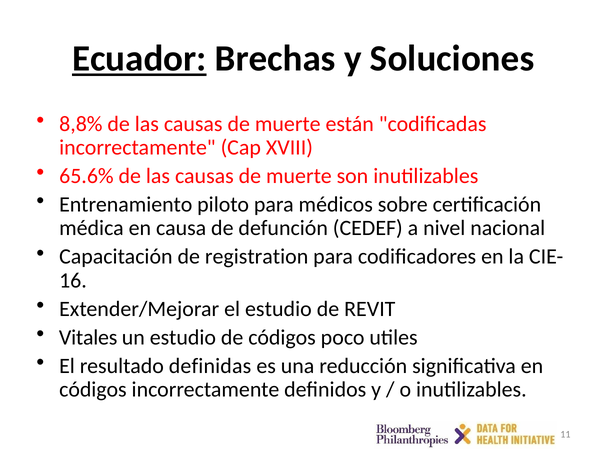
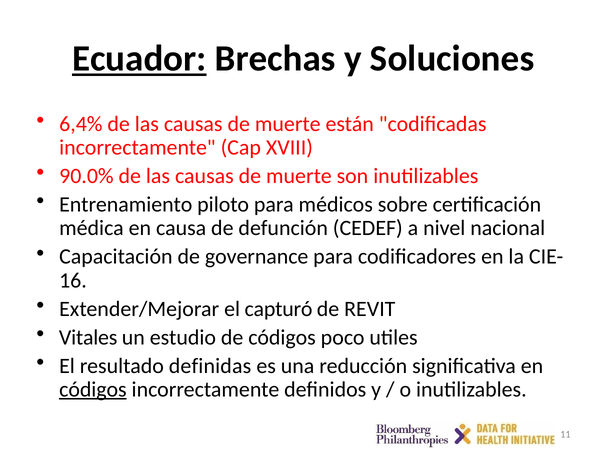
8,8%: 8,8% -> 6,4% (81, 124)
65.6%: 65.6% -> 90.0% (86, 176)
registration: registration -> governance (257, 257)
el estudio: estudio -> capturó (279, 309)
códigos underline: none -> present (93, 390)
